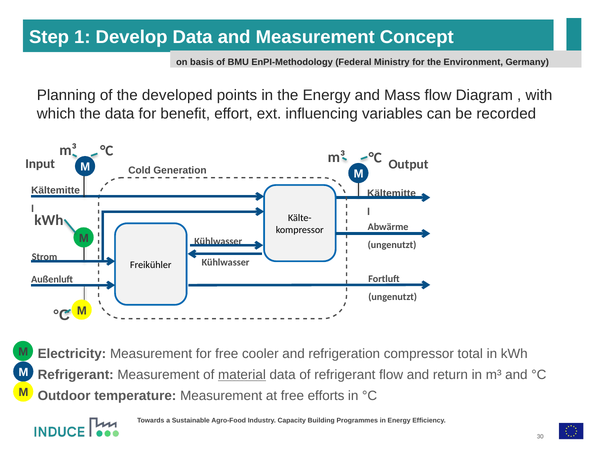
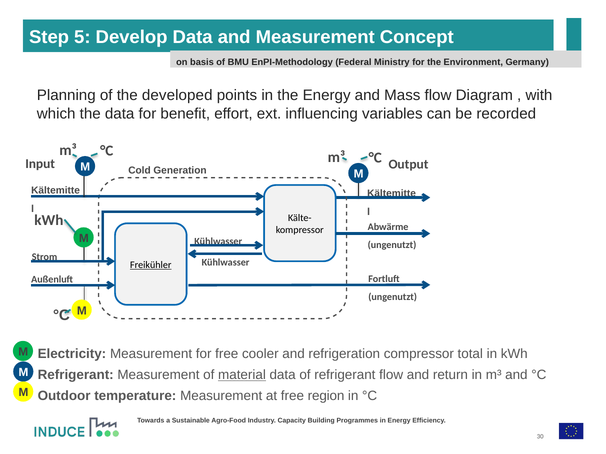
1: 1 -> 5 (82, 37)
Freikühler underline: none -> present (151, 265)
efforts: efforts -> region (326, 396)
